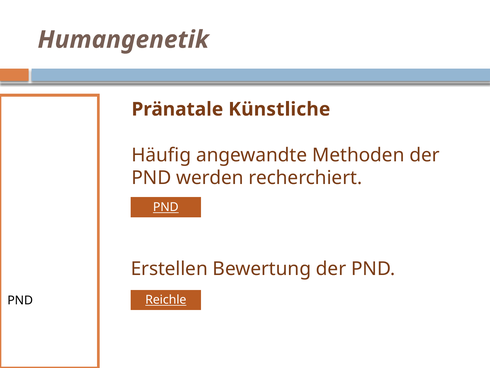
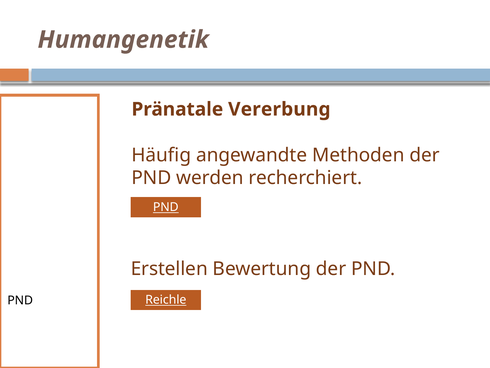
Künstliche: Künstliche -> Vererbung (279, 109)
